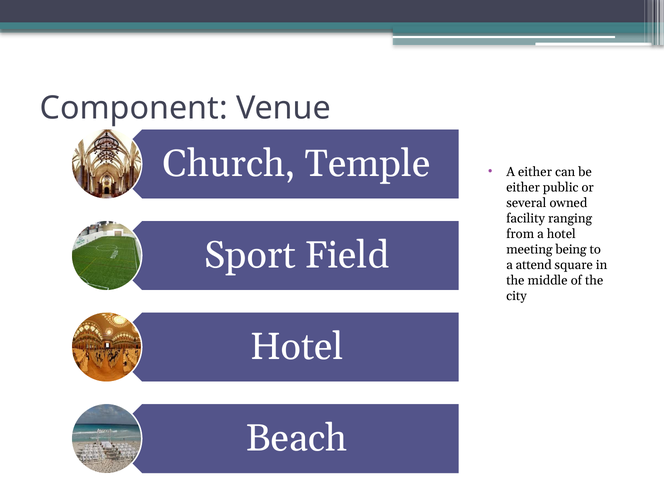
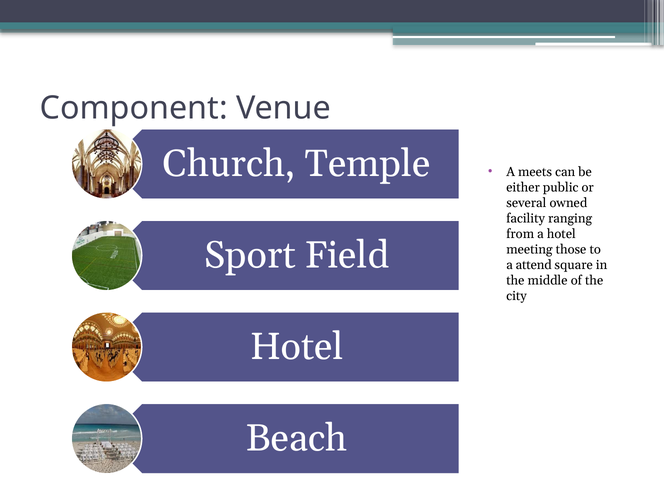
A either: either -> meets (535, 172)
being: being -> those (571, 250)
